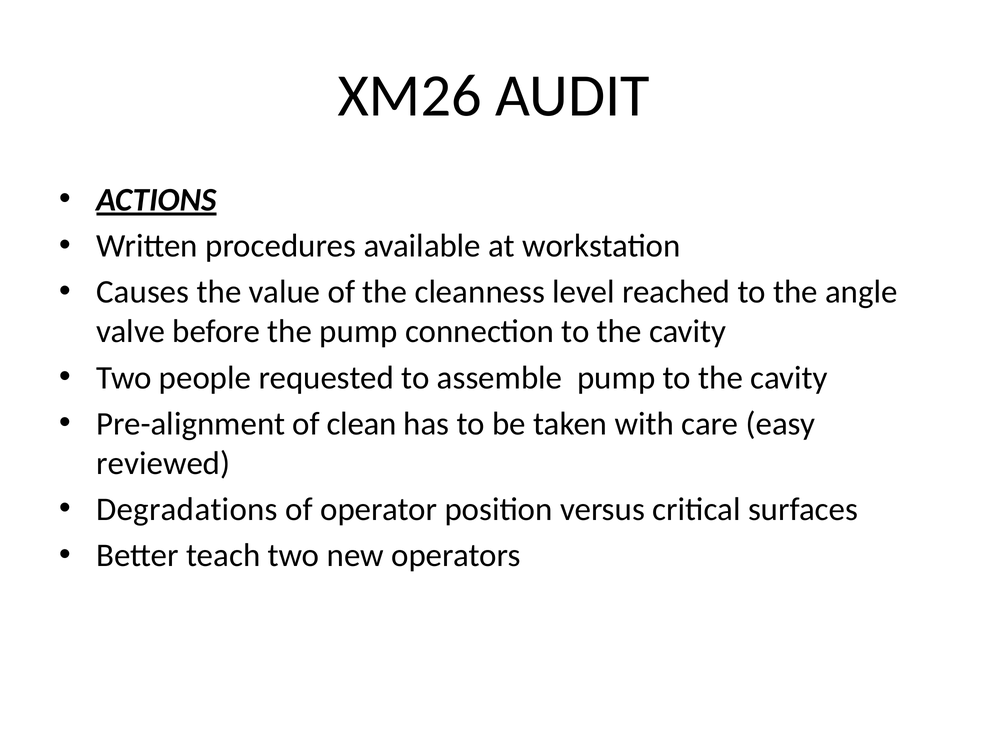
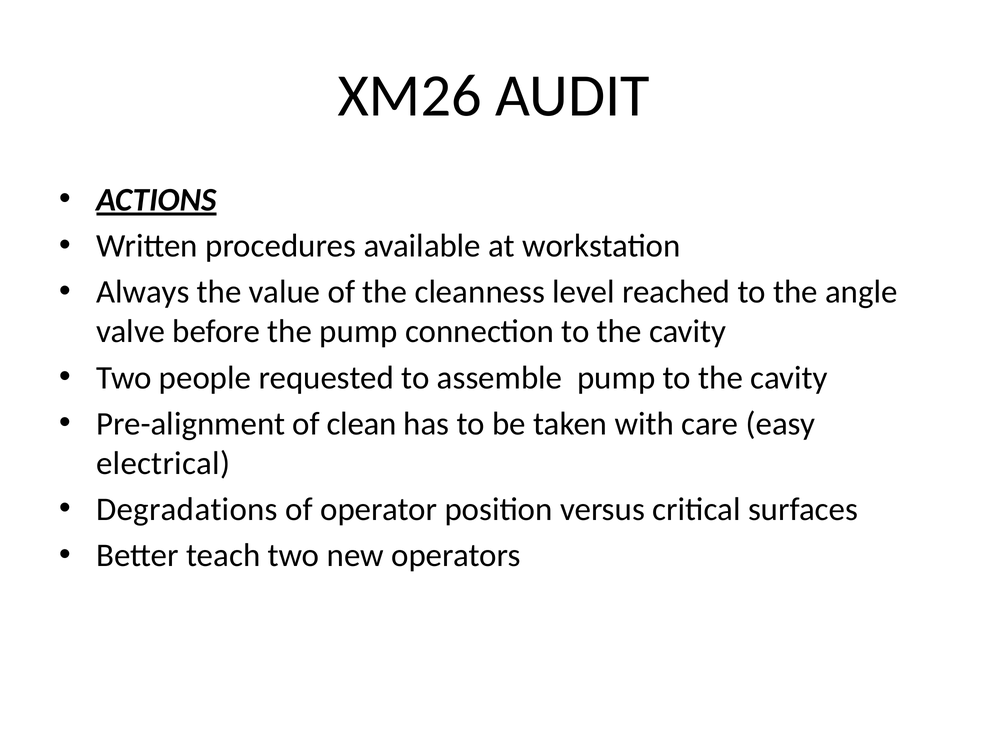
Causes: Causes -> Always (143, 292)
reviewed: reviewed -> electrical (163, 463)
